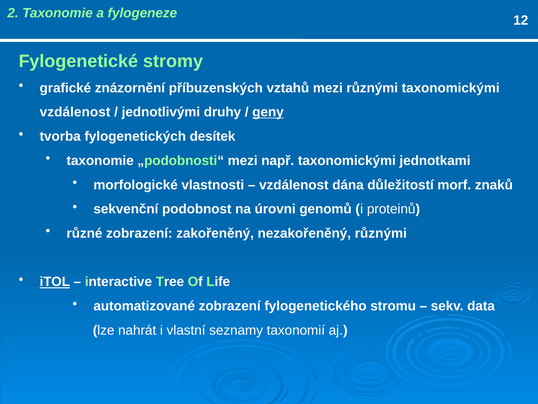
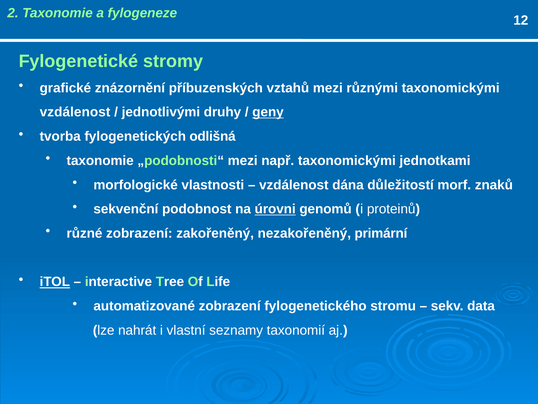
desítek: desítek -> odlišná (213, 136)
úrovni underline: none -> present (275, 209)
nezakořeněný různými: různými -> primární (381, 233)
